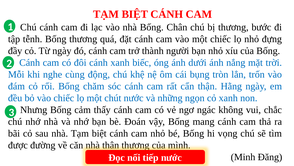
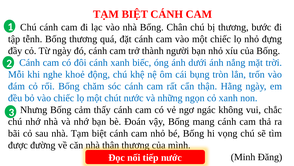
cùng: cùng -> khoẻ (75, 74)
